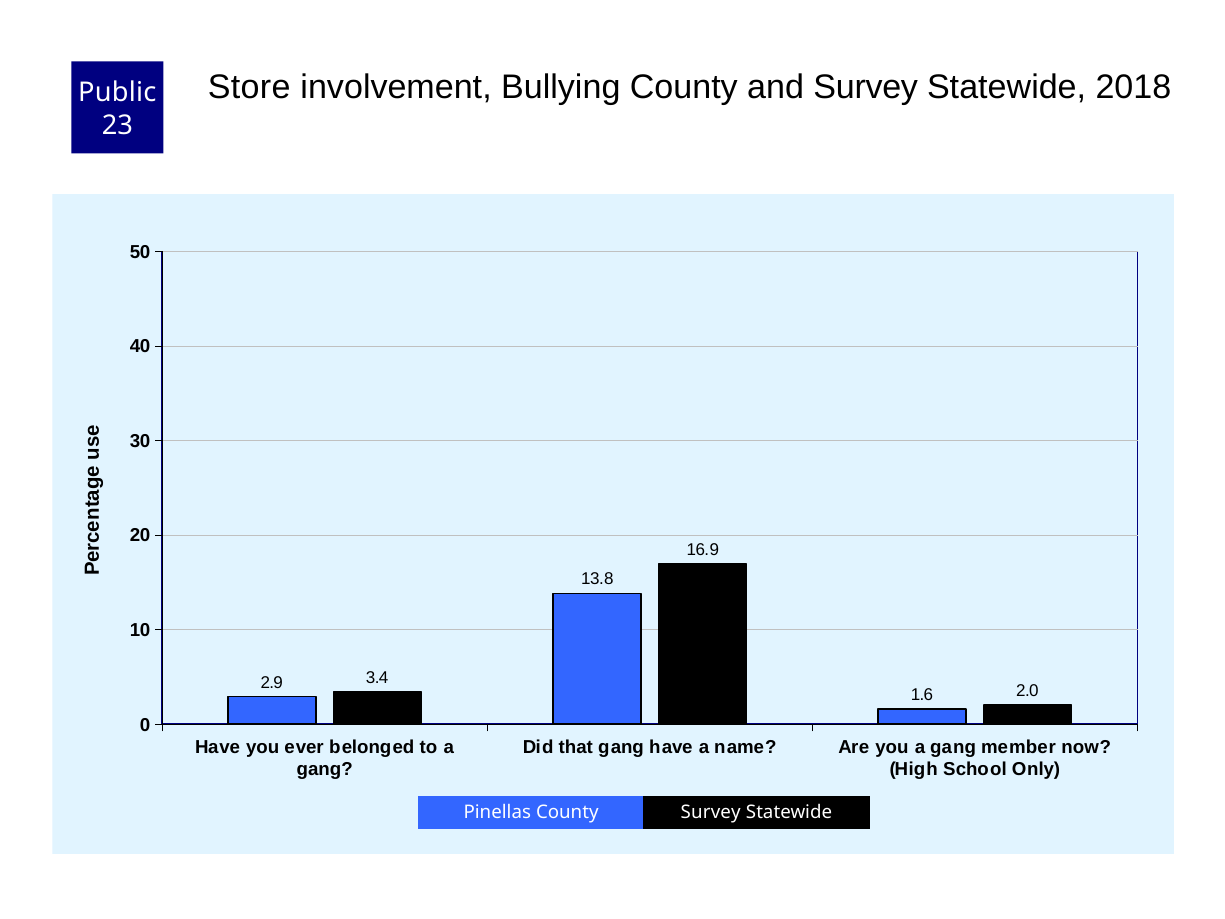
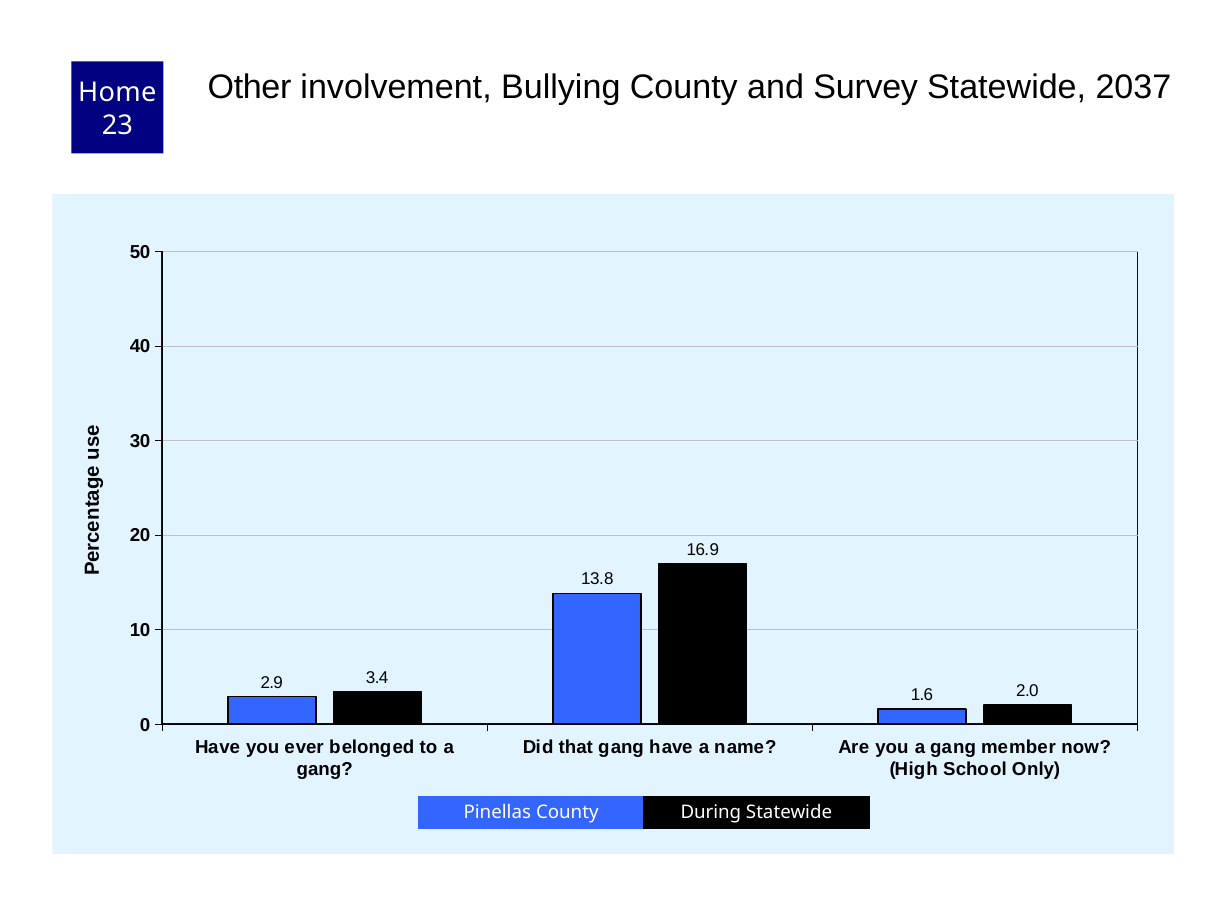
Store: Store -> Other (250, 87)
2018: 2018 -> 2037 (1133, 87)
Public: Public -> Home (117, 93)
County Survey: Survey -> During (711, 812)
